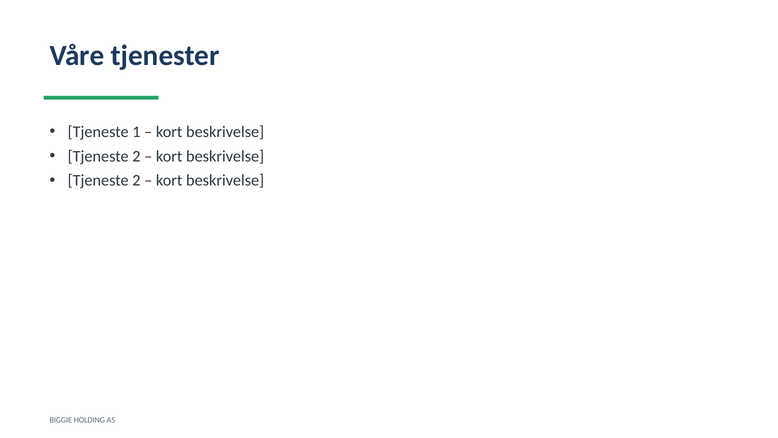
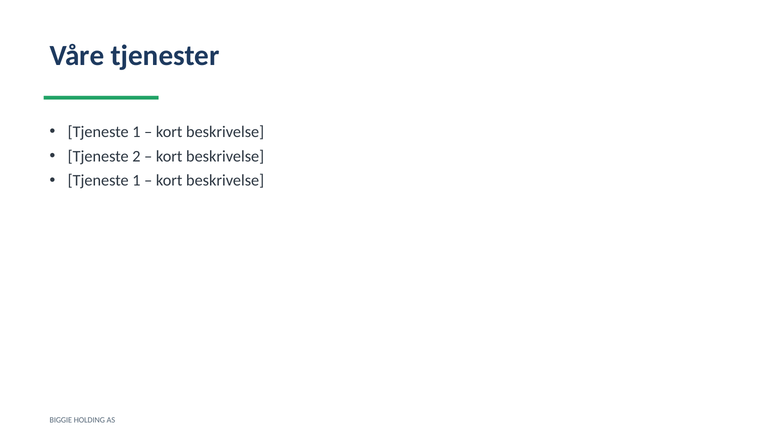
2: 2 -> 1 (136, 180)
